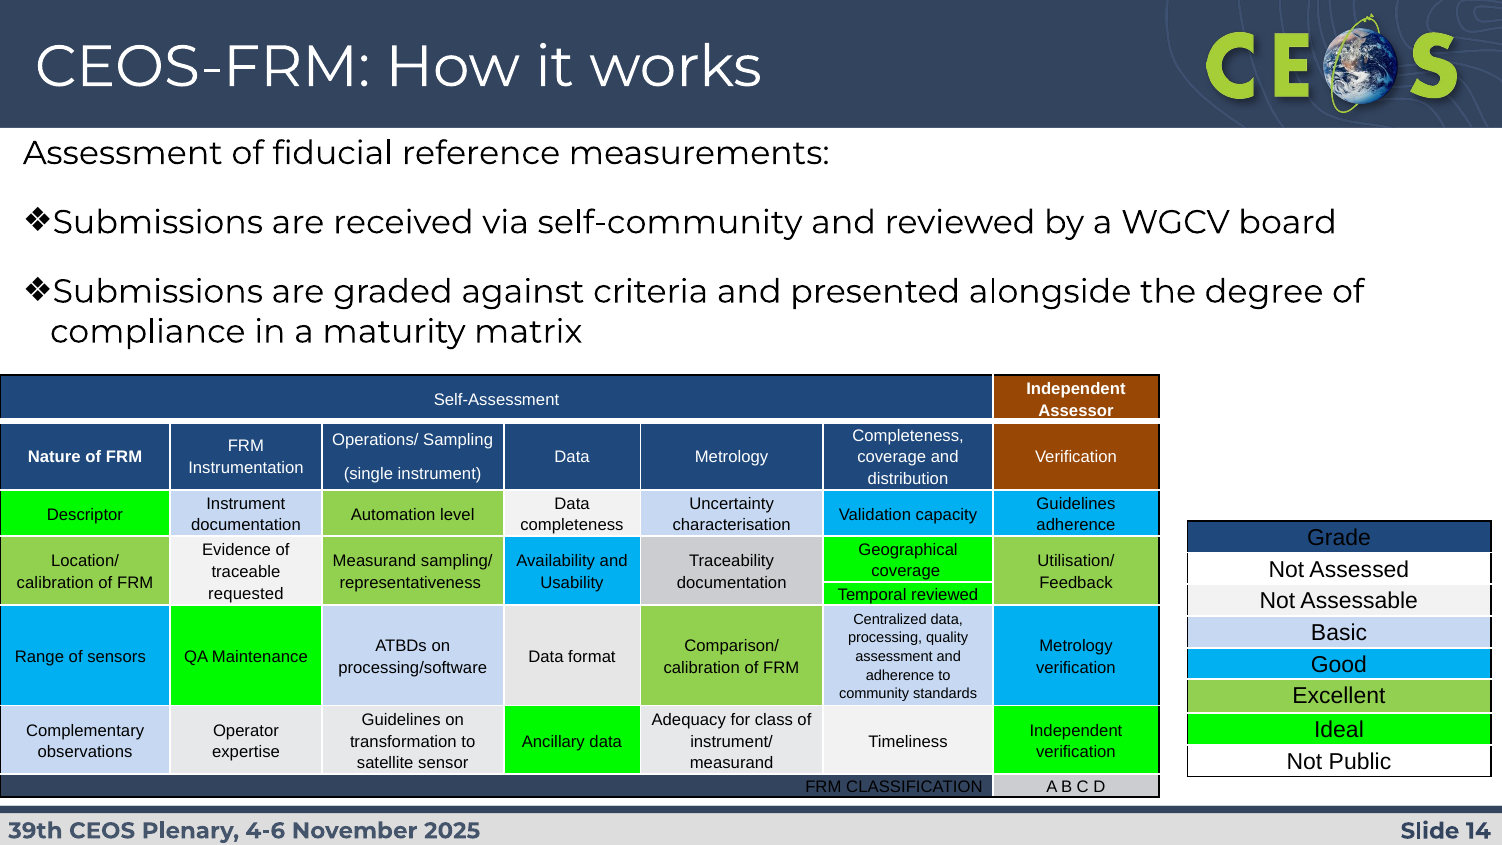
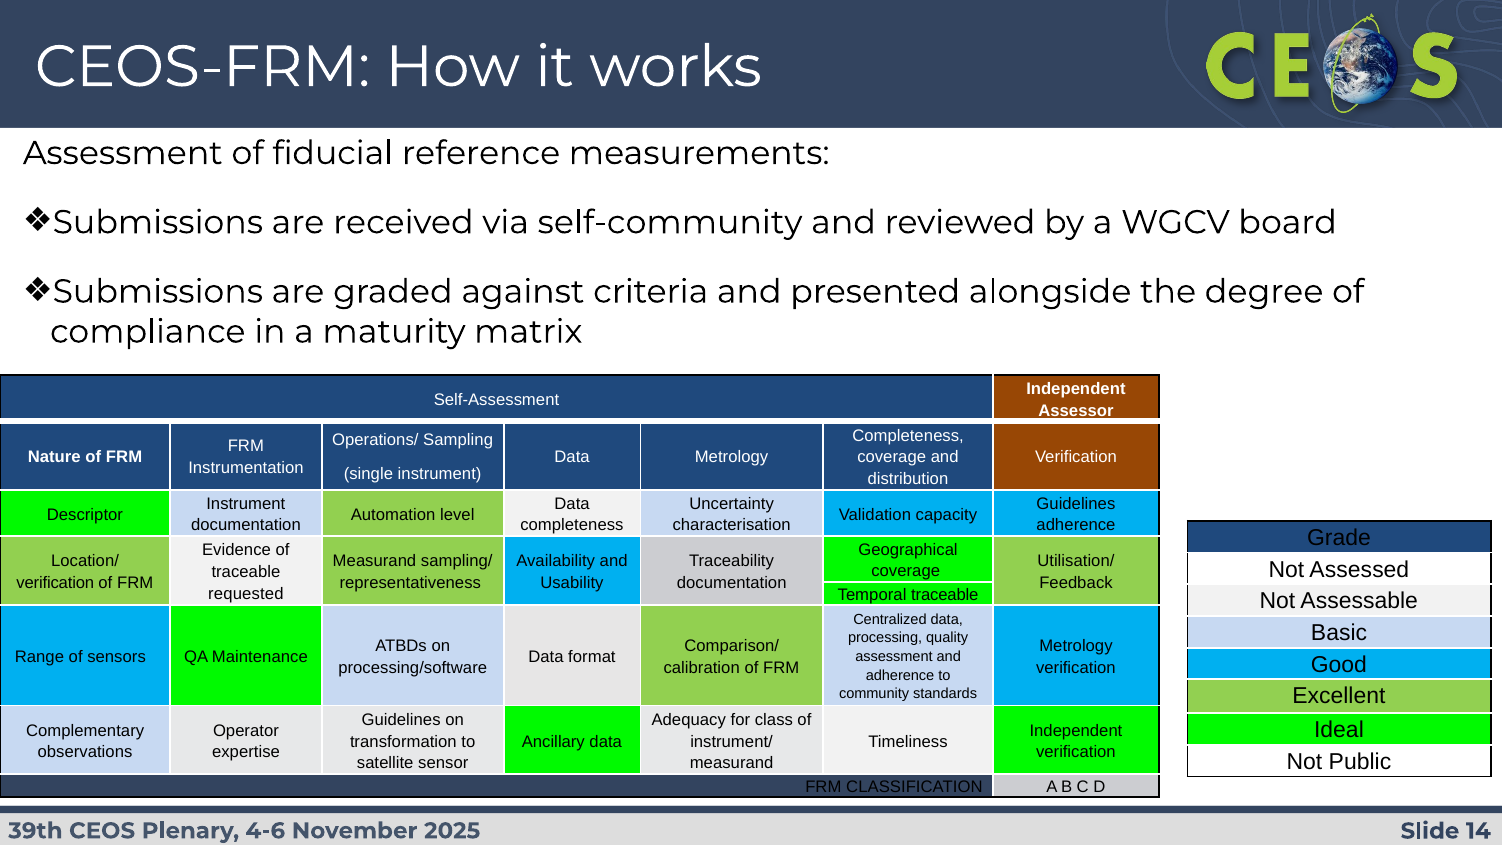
calibration: calibration -> verification (55, 583)
Temporal reviewed: reviewed -> traceable (945, 595)
